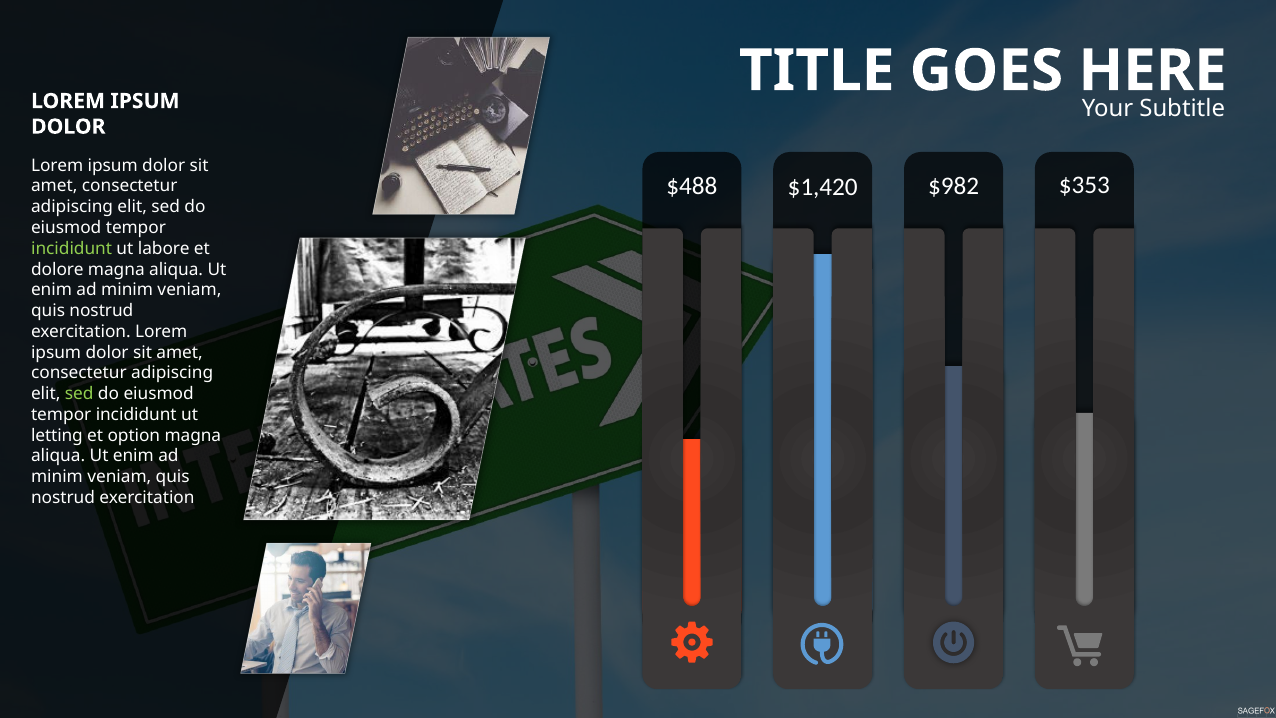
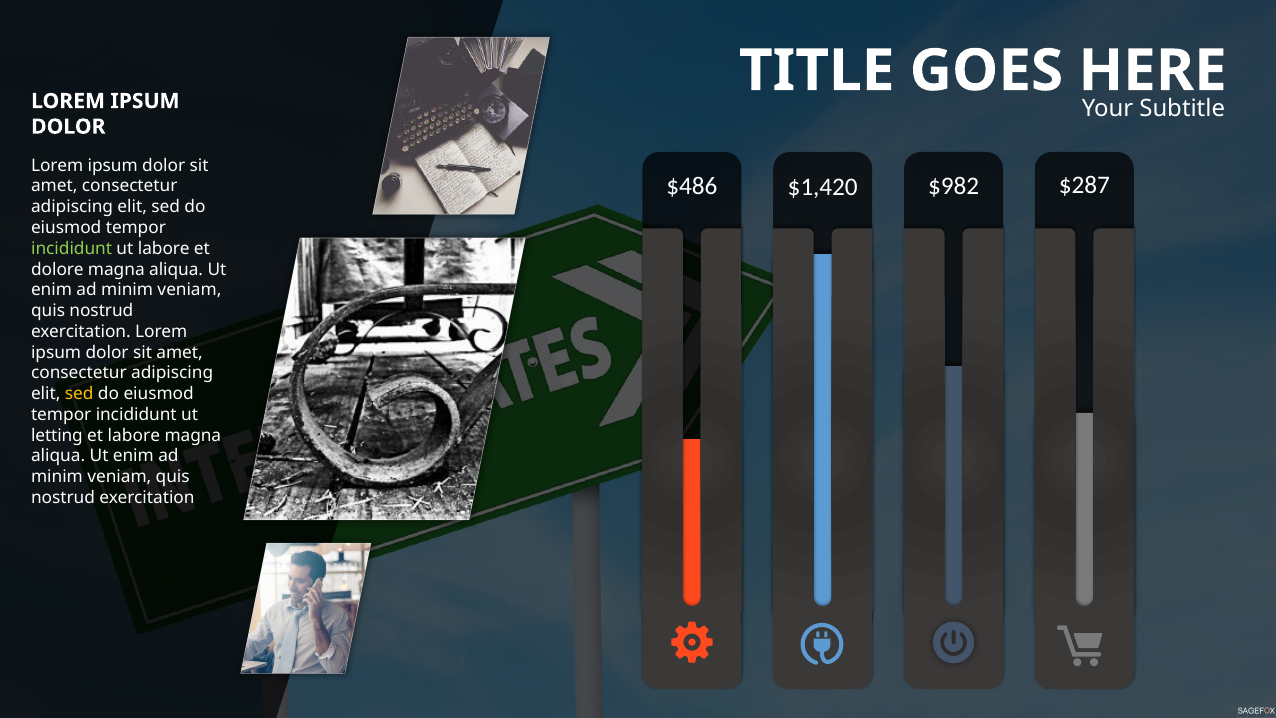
$488: $488 -> $486 (692, 186)
$353: $353 -> $287 (1084, 185)
sed colour: light green -> yellow (79, 394)
et option: option -> labore (134, 435)
